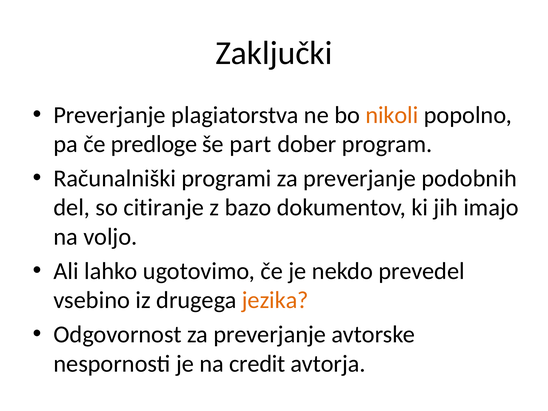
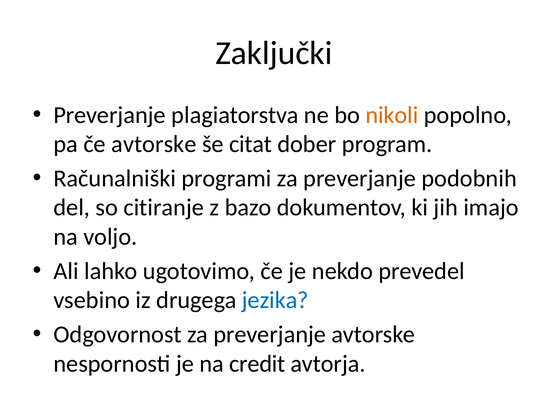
če predloge: predloge -> avtorske (154, 144)
part: part -> citat (251, 144)
jezika colour: orange -> blue (275, 300)
